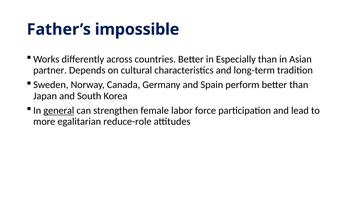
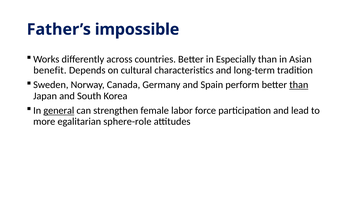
partner: partner -> benefit (50, 70)
than underline: none -> present (299, 85)
reduce-role: reduce-role -> sphere-role (127, 121)
